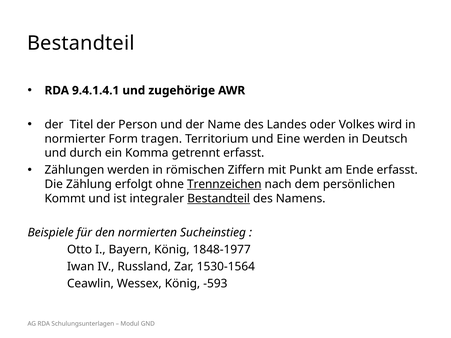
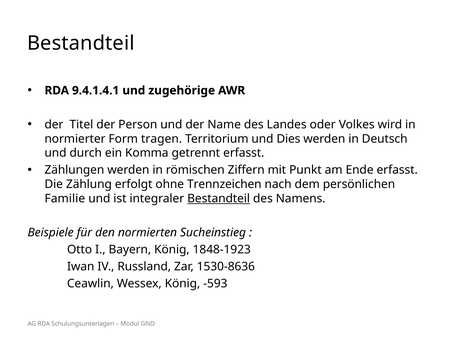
Eine: Eine -> Dies (288, 139)
Trennzeichen underline: present -> none (224, 184)
Kommt: Kommt -> Familie (65, 199)
1848-1977: 1848-1977 -> 1848-1923 (222, 250)
1530-1564: 1530-1564 -> 1530-8636 (226, 267)
